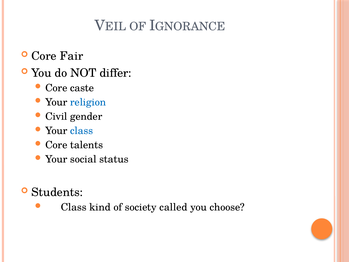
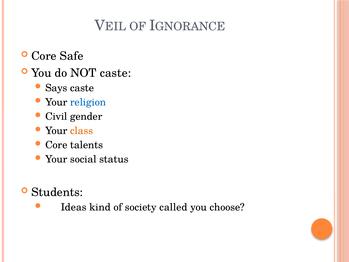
Fair: Fair -> Safe (72, 56)
NOT differ: differ -> caste (115, 73)
Core: Core -> Says (56, 88)
class colour: blue -> orange (82, 131)
Class: Class -> Ideas (74, 207)
